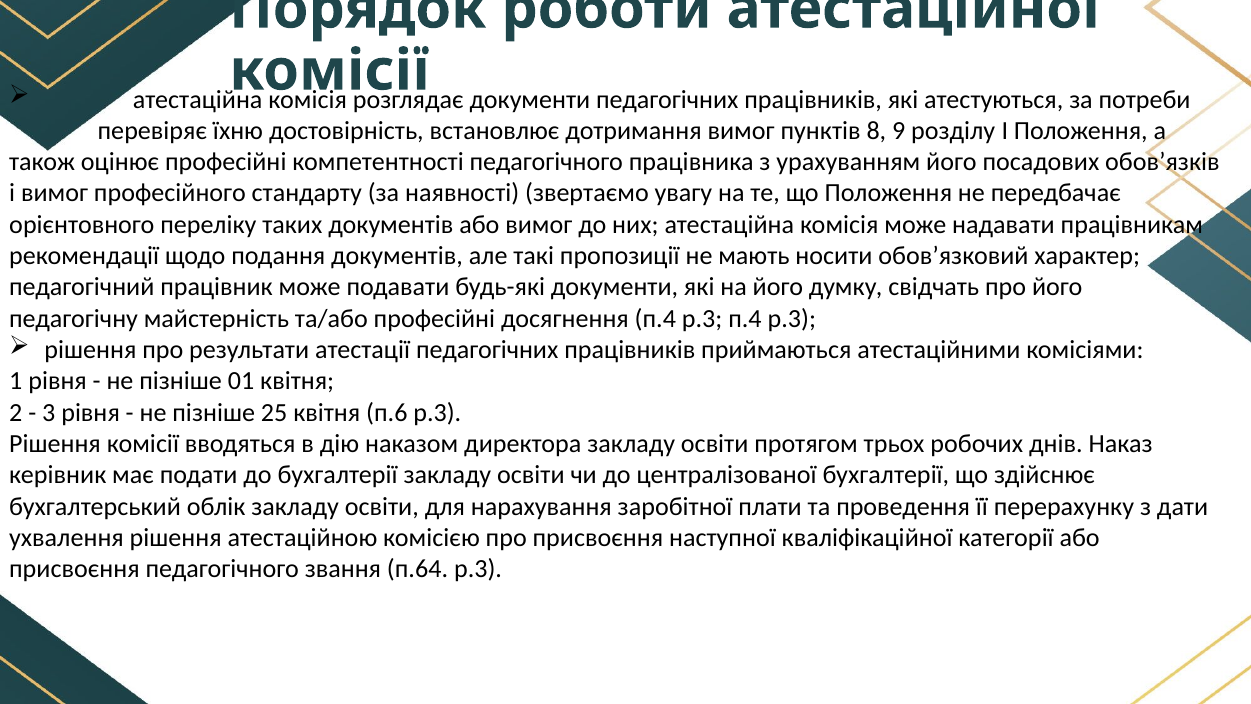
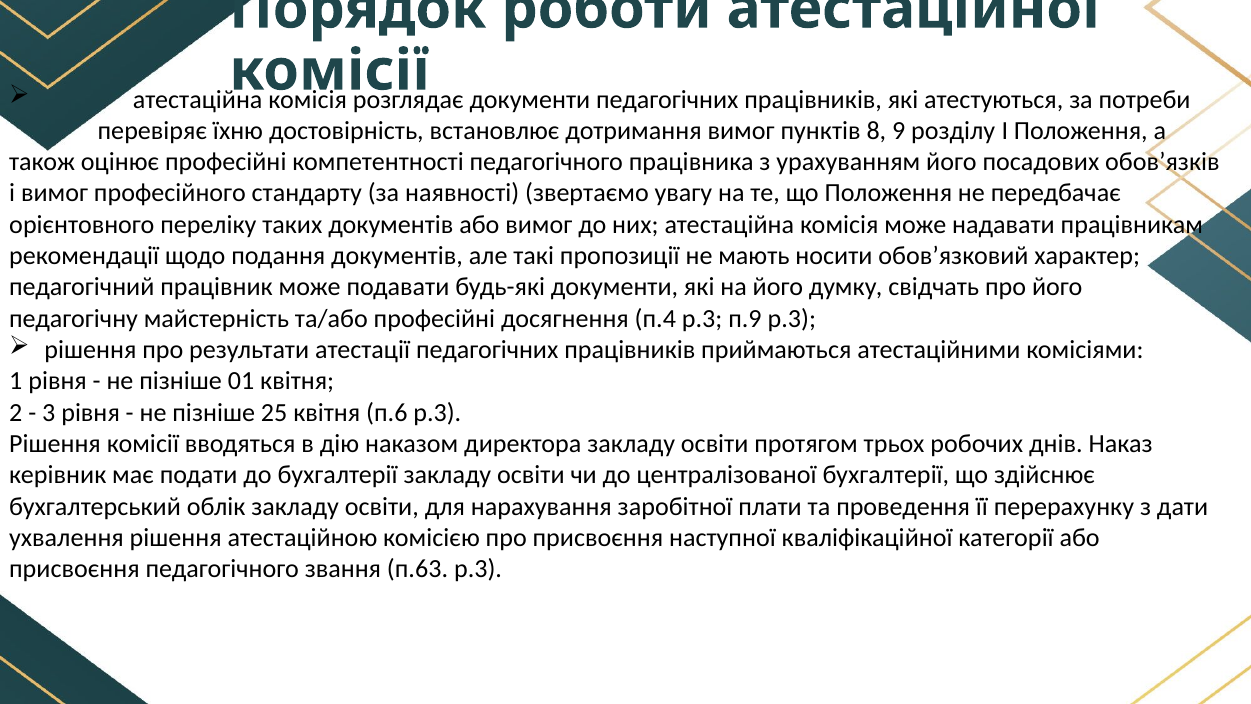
р.3 п.4: п.4 -> п.9 (745, 318)
п.64: п.64 -> п.63 (418, 569)
